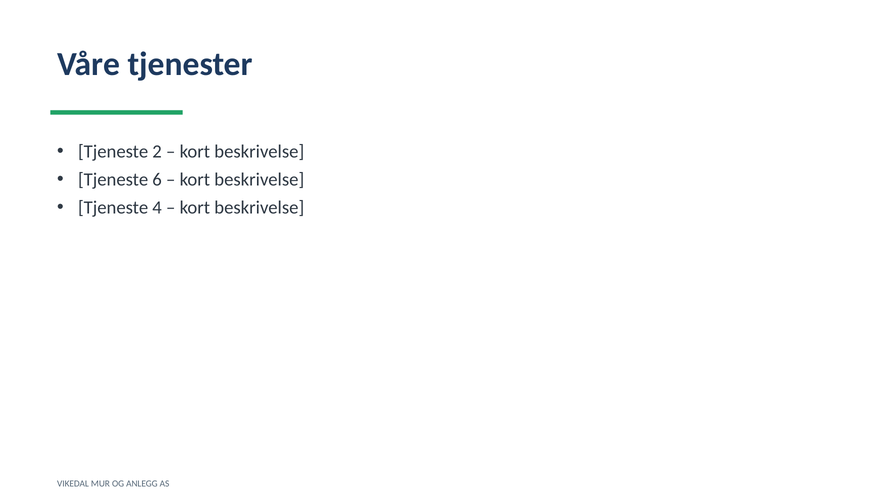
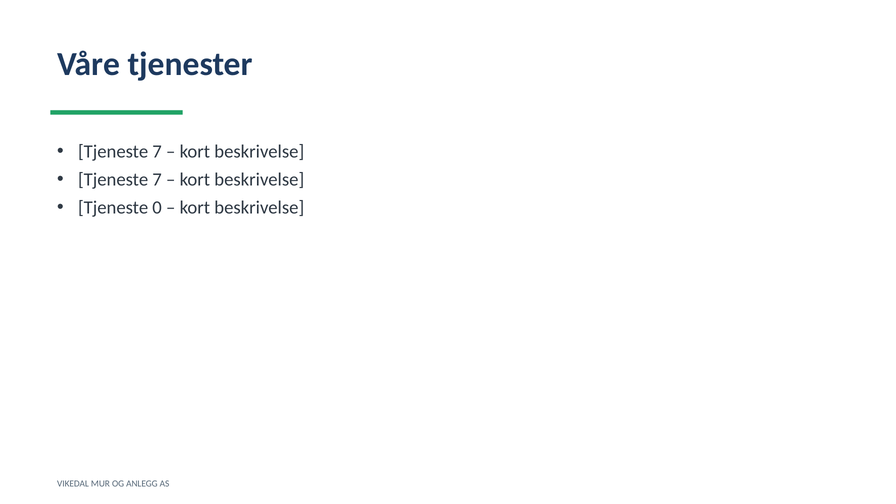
2: 2 -> 7 (157, 152)
6: 6 -> 7 (157, 180)
4: 4 -> 0 (157, 208)
